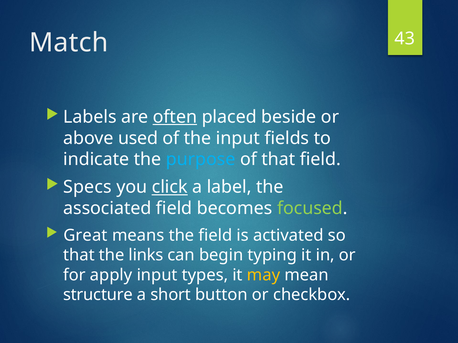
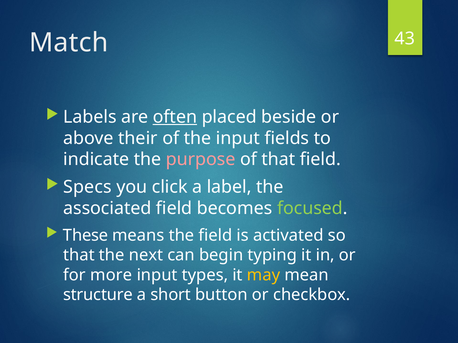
used: used -> their (138, 138)
purpose colour: light blue -> pink (201, 160)
click underline: present -> none (170, 187)
Great: Great -> These (86, 236)
links: links -> next (146, 256)
apply: apply -> more (111, 275)
